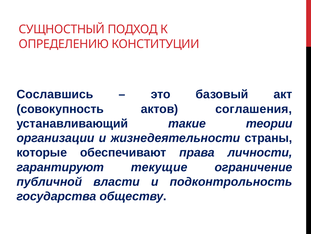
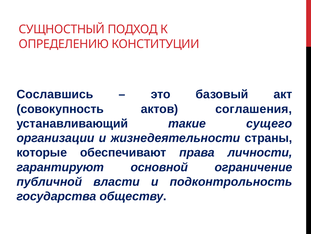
теории: теории -> сущего (269, 123)
текущие: текущие -> основной (159, 167)
